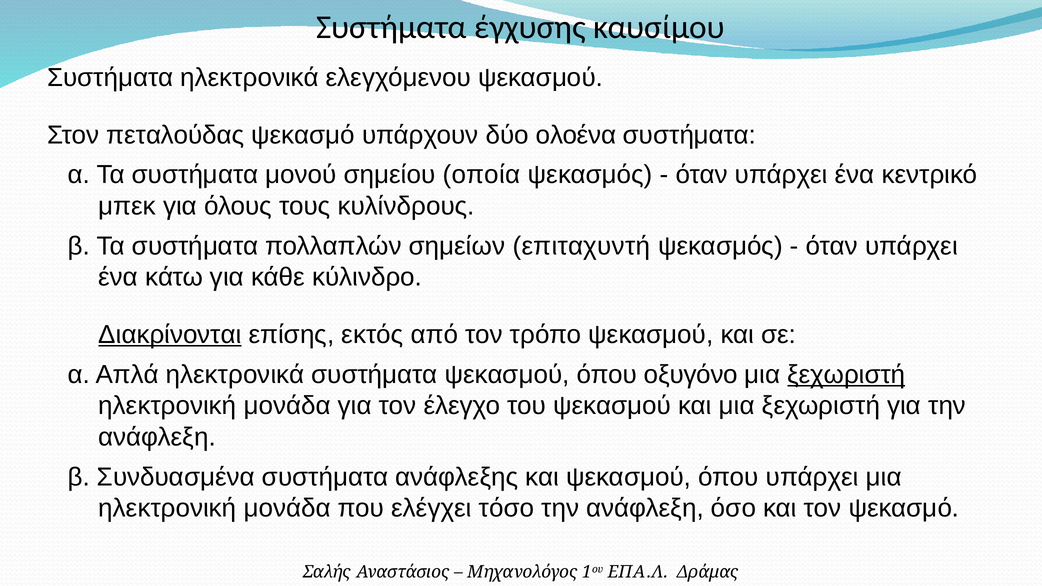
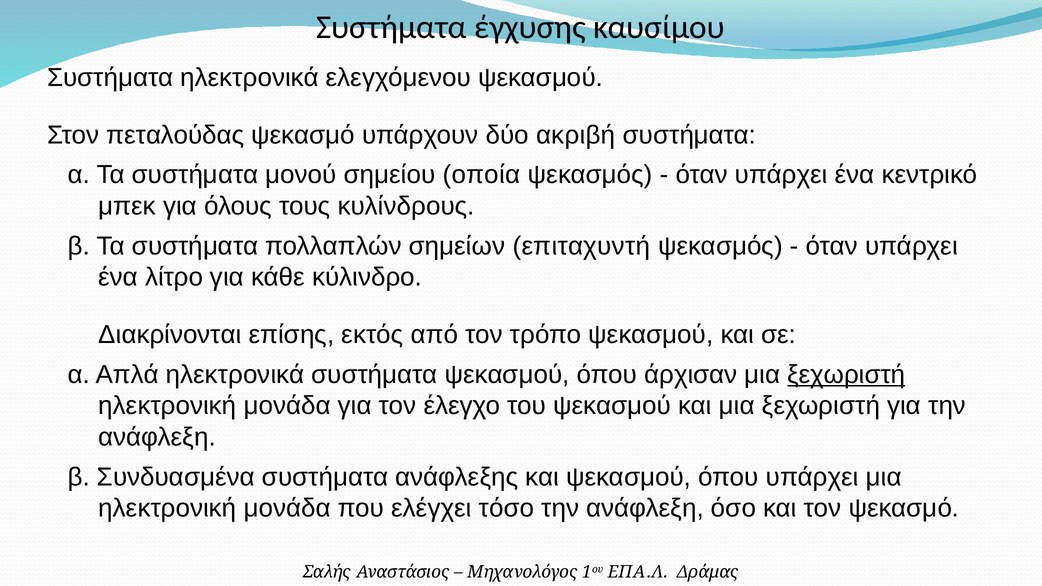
ολοένα: ολοένα -> ακριβή (576, 135)
κάτω: κάτω -> λίτρο (174, 277)
Διακρίνονται underline: present -> none (170, 335)
οξυγόνο: οξυγόνο -> άρχισαν (691, 375)
